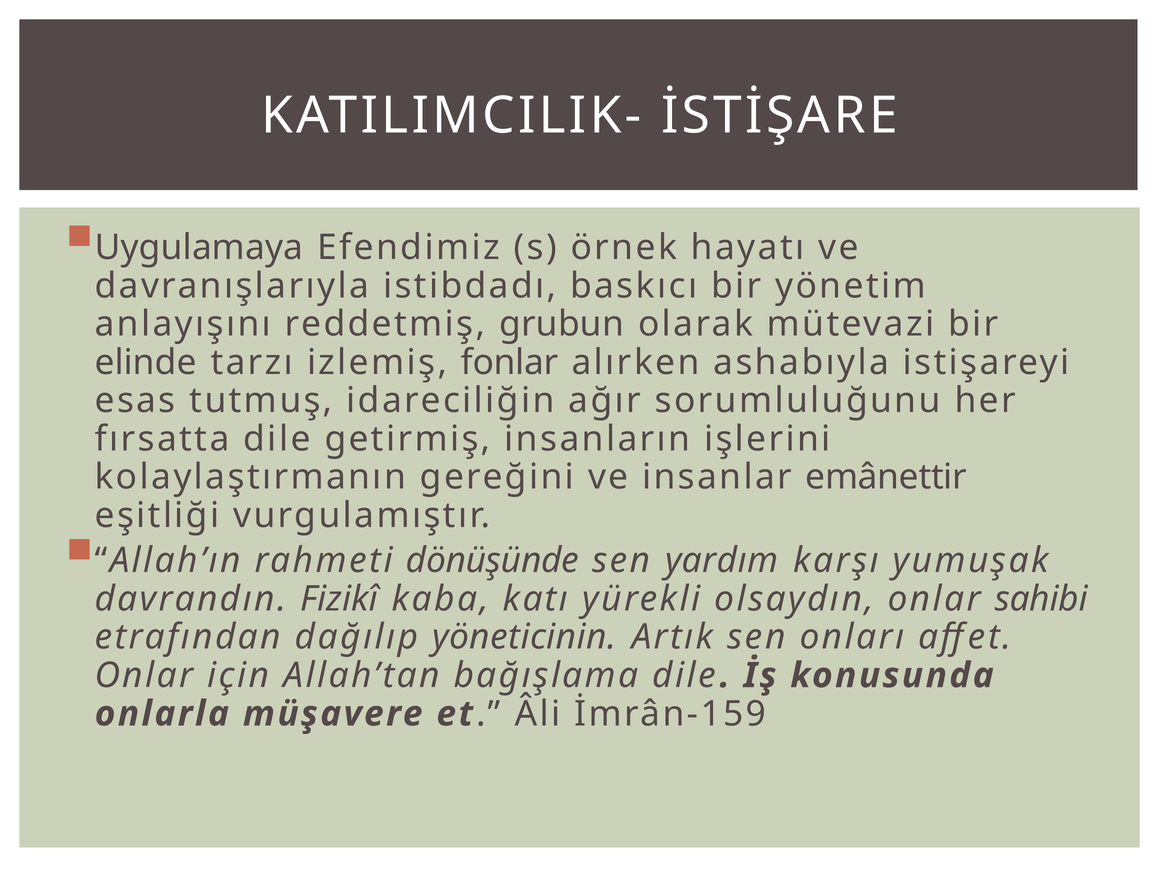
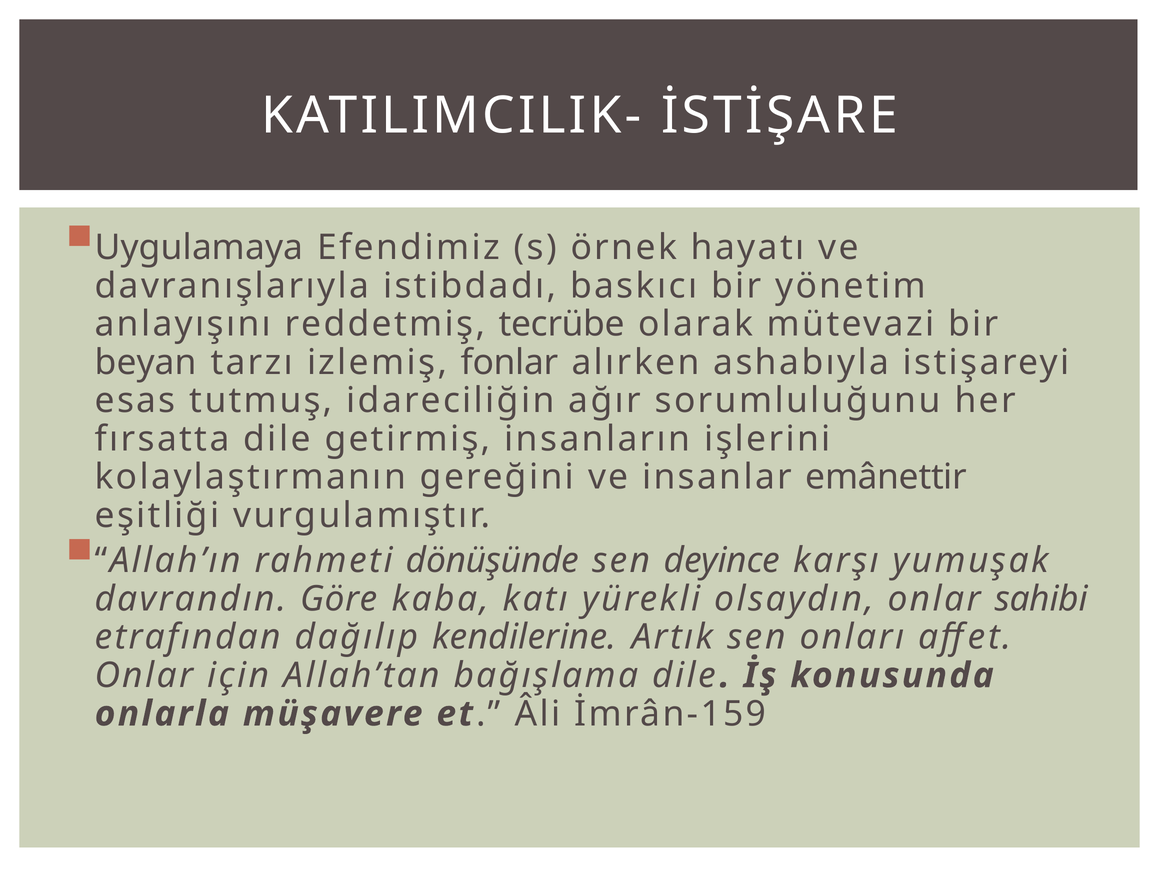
grubun: grubun -> tecrübe (562, 324)
elinde: elinde -> beyan (146, 362)
yardım: yardım -> deyince (722, 561)
Fizikî: Fizikî -> Göre (339, 599)
yöneticinin: yöneticinin -> kendilerine (524, 637)
